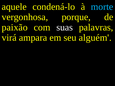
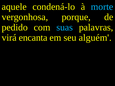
paixão: paixão -> pedido (15, 27)
suas colour: white -> light blue (65, 27)
ampara: ampara -> encanta (33, 38)
